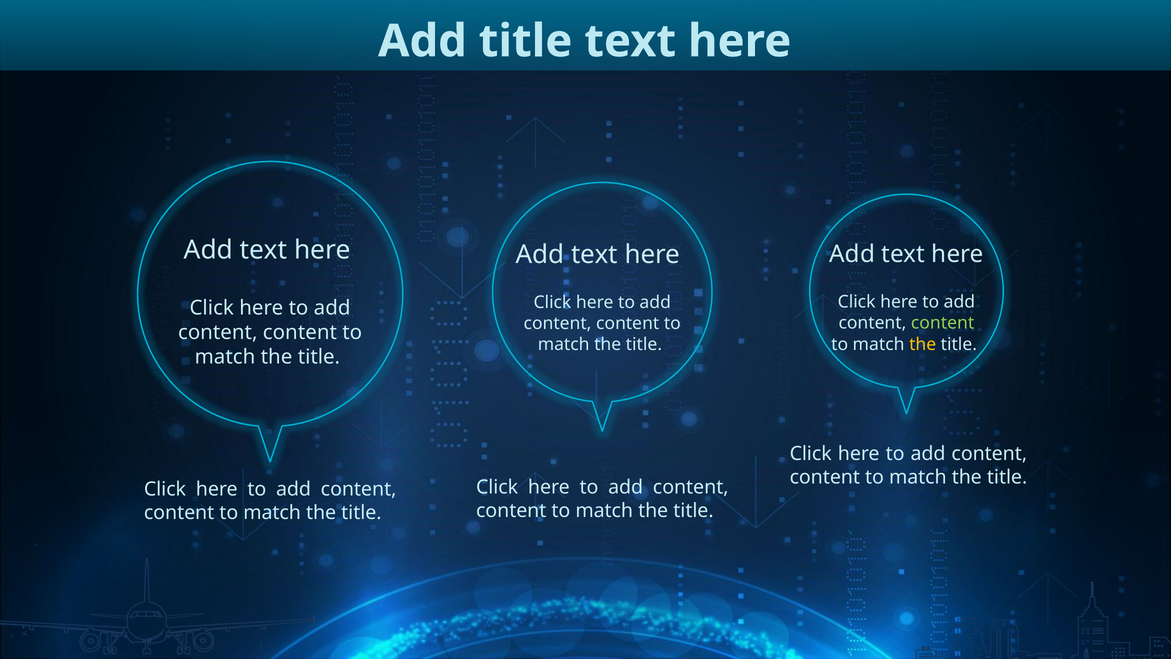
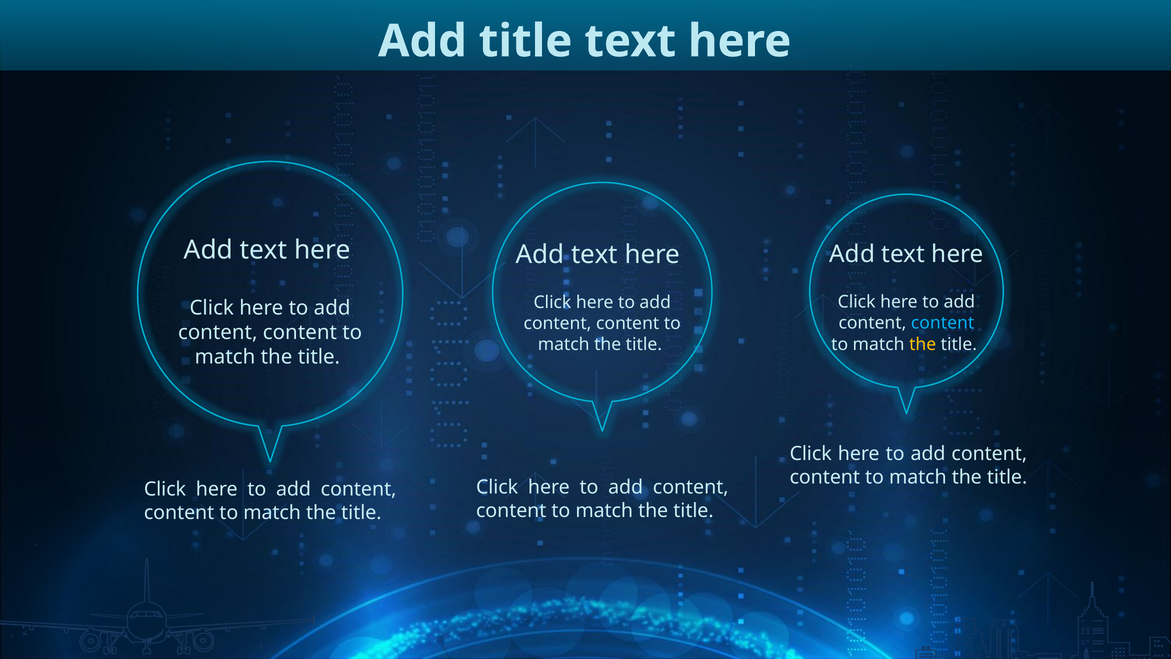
content colour: light green -> light blue (943, 323)
